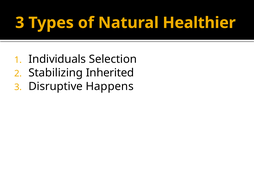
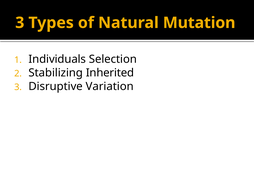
Healthier: Healthier -> Mutation (199, 23)
Happens: Happens -> Variation (110, 87)
